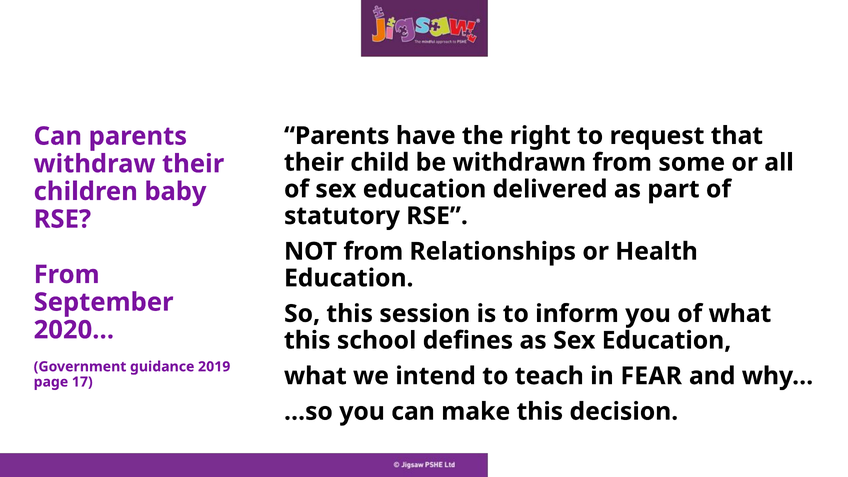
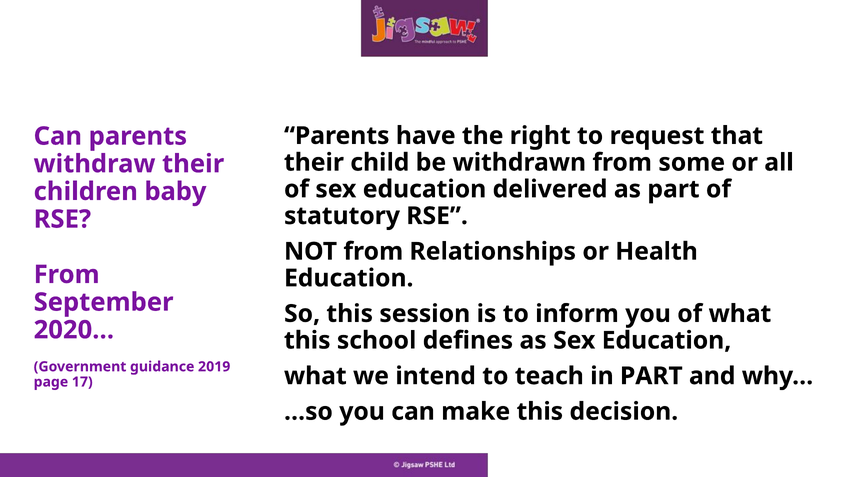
in FEAR: FEAR -> PART (651, 376)
